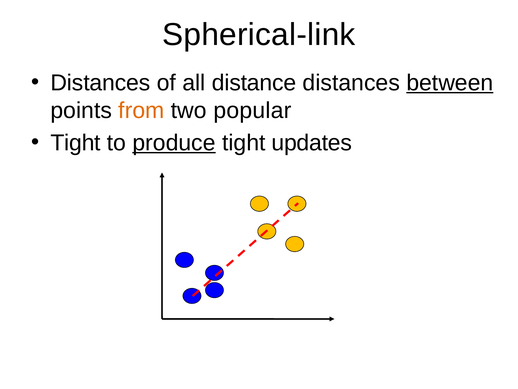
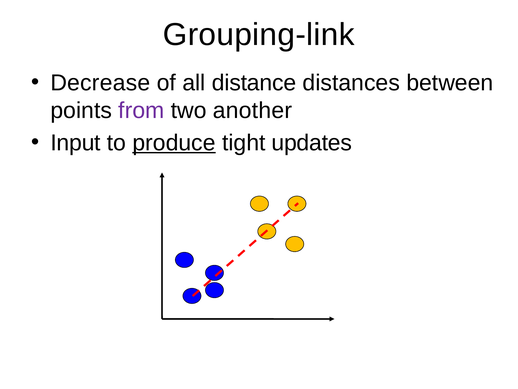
Spherical-link: Spherical-link -> Grouping-link (259, 35)
Distances: Distances -> Decrease (100, 83)
between underline: present -> none (450, 83)
from colour: orange -> purple (141, 110)
popular: popular -> another (253, 110)
Tight: Tight -> Input (76, 143)
